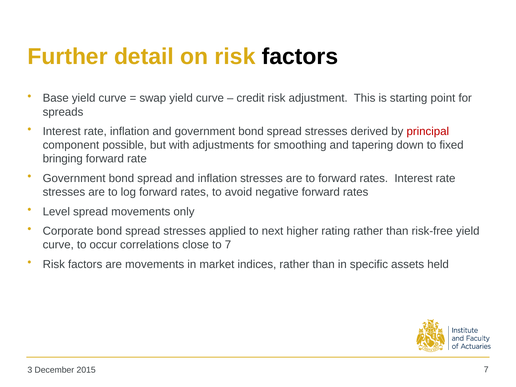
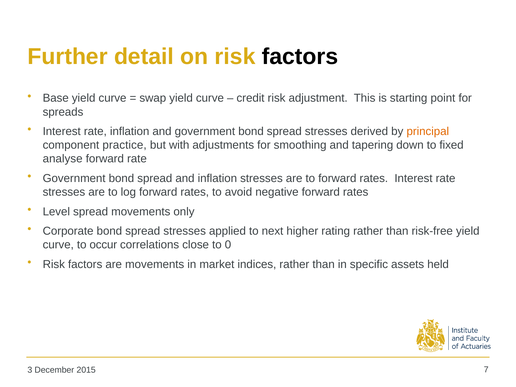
principal colour: red -> orange (428, 131)
possible: possible -> practice (125, 145)
bringing: bringing -> analyse (63, 159)
to 7: 7 -> 0 (228, 245)
